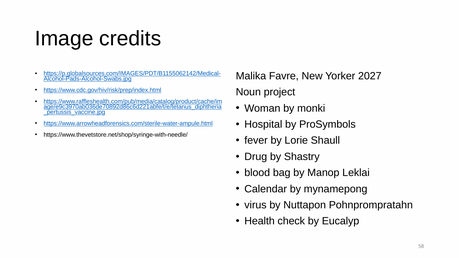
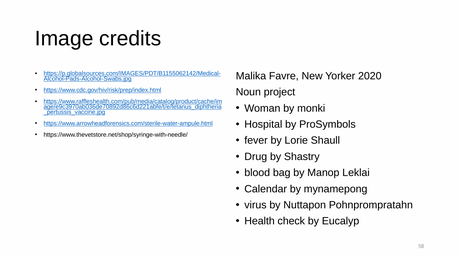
2027: 2027 -> 2020 (370, 76)
